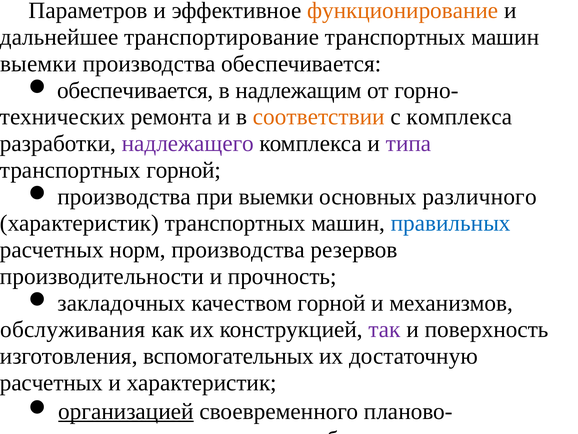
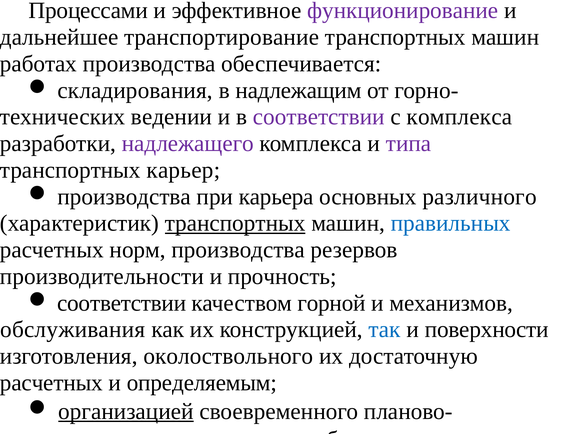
Параметров: Параметров -> Процессами (88, 11)
функционирование colour: orange -> purple (403, 11)
выемки: выемки -> работах (38, 64)
обеспечивается: обеспечивается -> складирования (135, 90)
ремонта: ремонта -> ведении (172, 117)
соответствии colour: orange -> purple (319, 117)
транспортных горной: горной -> карьер (183, 170)
при выемки: выемки -> карьера (276, 196)
транспортных underline: none -> present (235, 223)
закладочных: закладочных -> соответствии (122, 303)
так colour: purple -> blue (385, 329)
поверхность: поверхность -> поверхности (487, 329)
вспомогательных: вспомогательных -> околоствольного (228, 356)
и характеристик: характеристик -> определяемым (202, 382)
